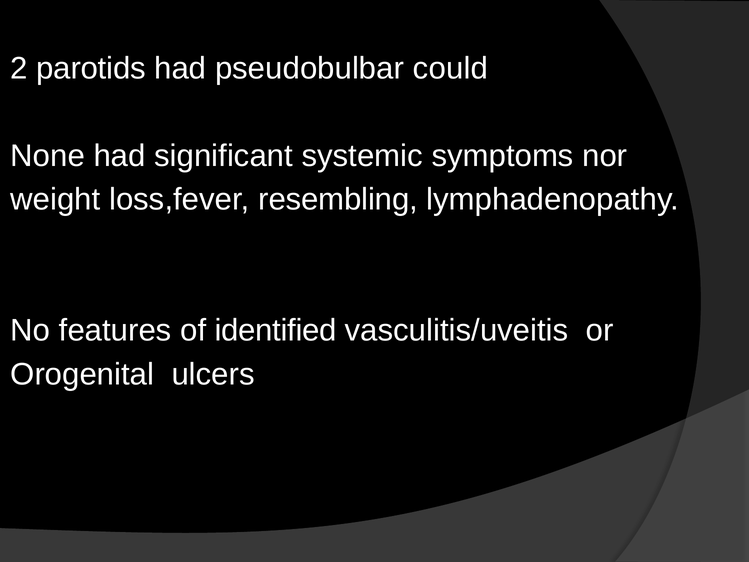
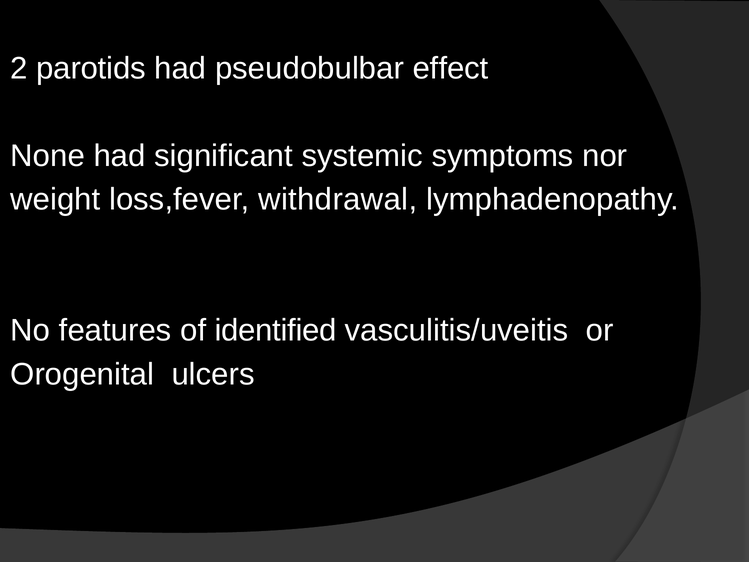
could: could -> effect (451, 68)
resembling: resembling -> withdrawal (338, 199)
